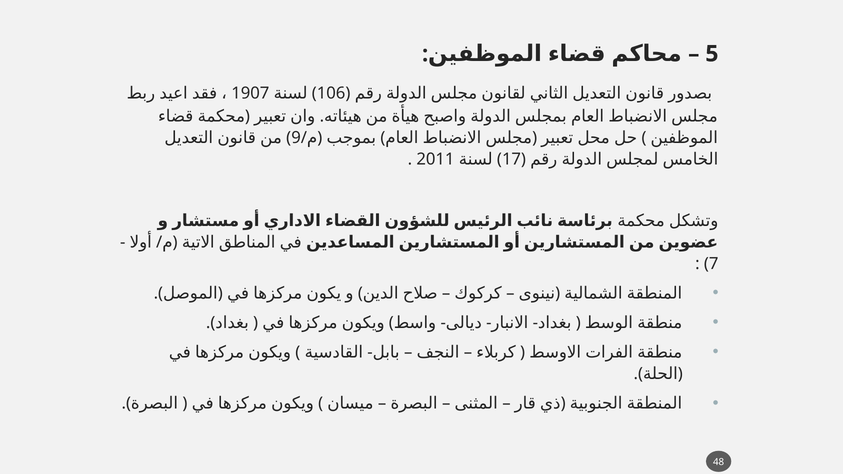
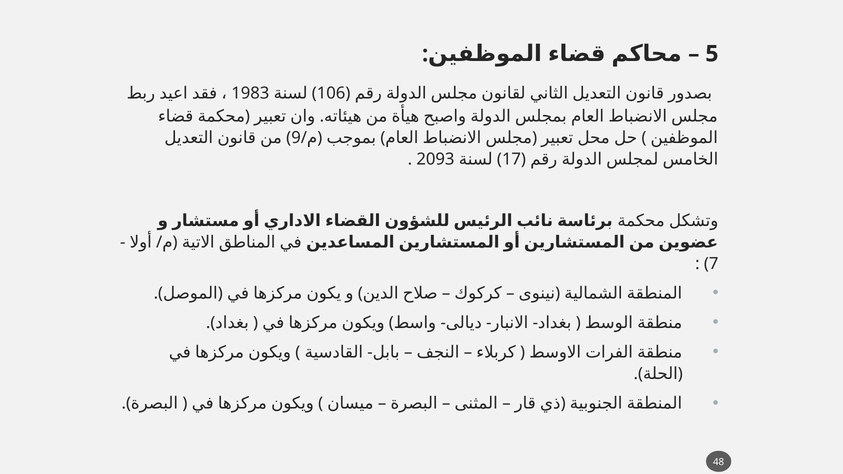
1907: 1907 -> 1983 (250, 93)
2011: 2011 -> 2093 (435, 159)
